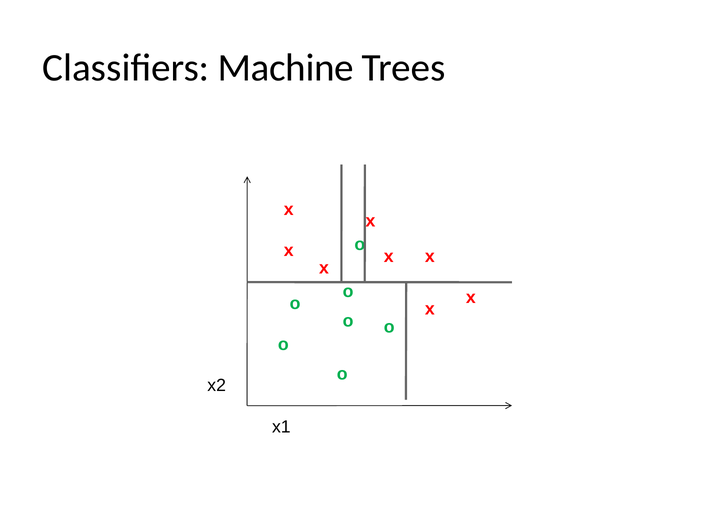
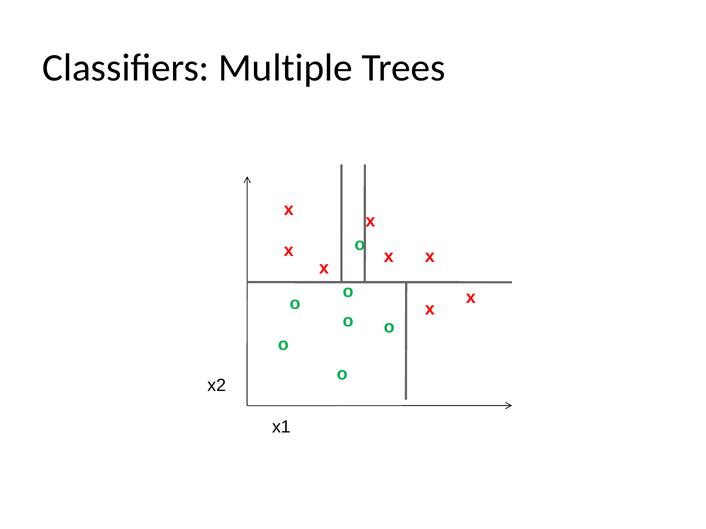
Machine: Machine -> Multiple (286, 68)
